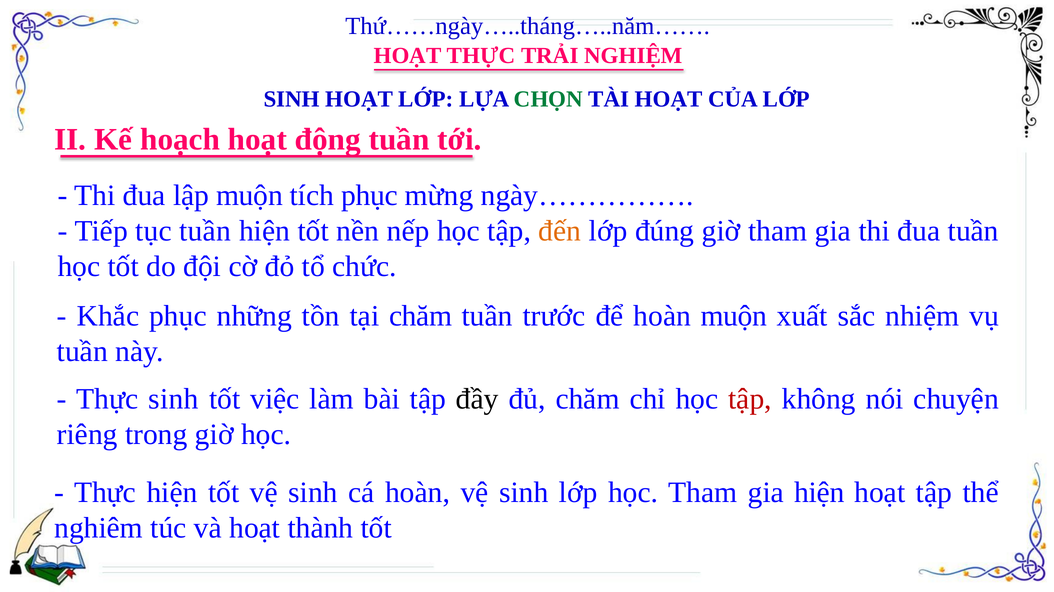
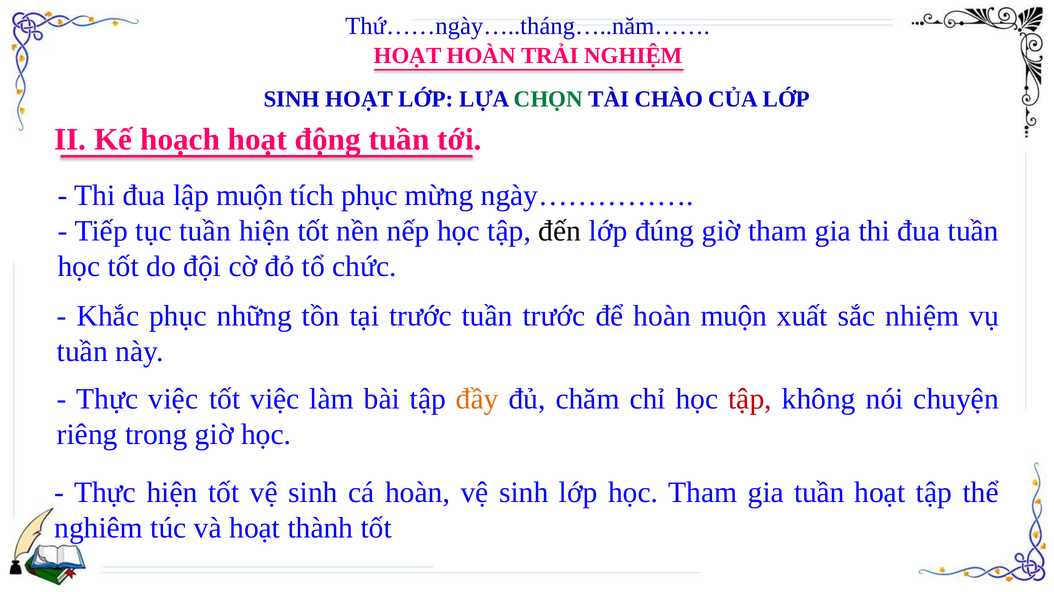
HOẠT THỰC: THỰC -> HOÀN (481, 56)
TÀI HOẠT: HOẠT -> CHÀO (669, 99)
đến colour: orange -> black (560, 231)
tại chăm: chăm -> trước (421, 316)
Thực sinh: sinh -> việc (173, 399)
đầy colour: black -> orange (477, 399)
gia hiện: hiện -> tuần (819, 493)
